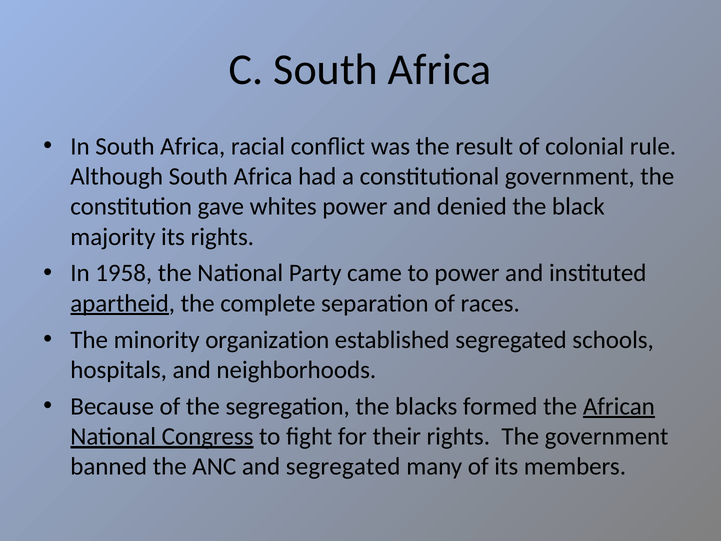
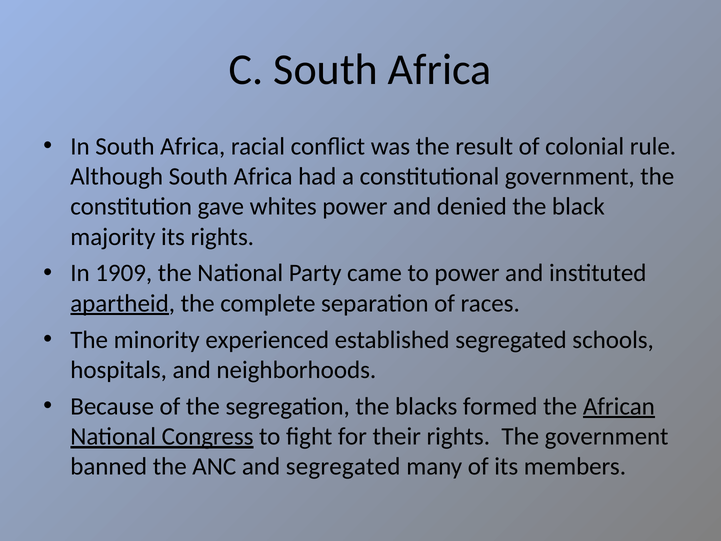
1958: 1958 -> 1909 (124, 273)
organization: organization -> experienced (267, 340)
